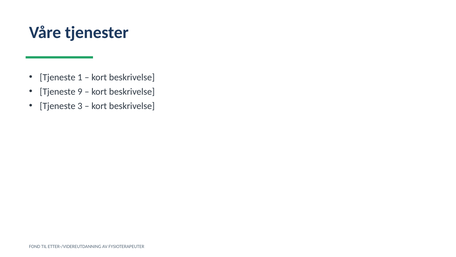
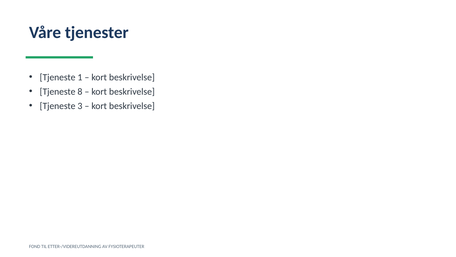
9: 9 -> 8 (80, 91)
